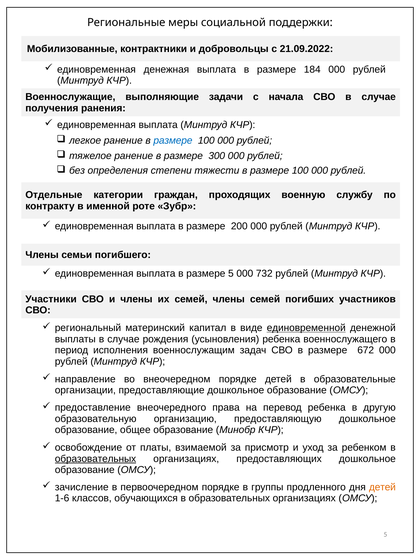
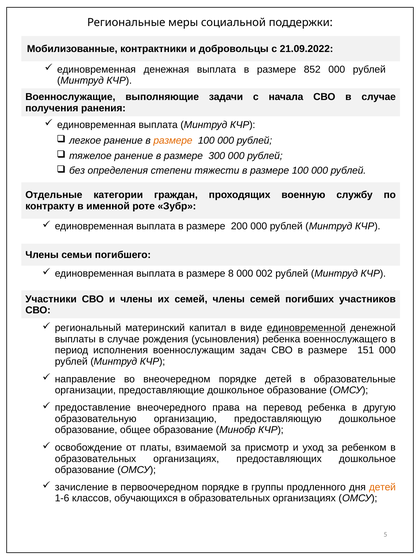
184: 184 -> 852 (312, 69)
размере colour: blue -> orange (173, 140)
размере 5: 5 -> 8 (231, 274)
732: 732 -> 002 (264, 274)
672: 672 -> 151 (366, 350)
образовательных underline: present -> none (96, 459)
